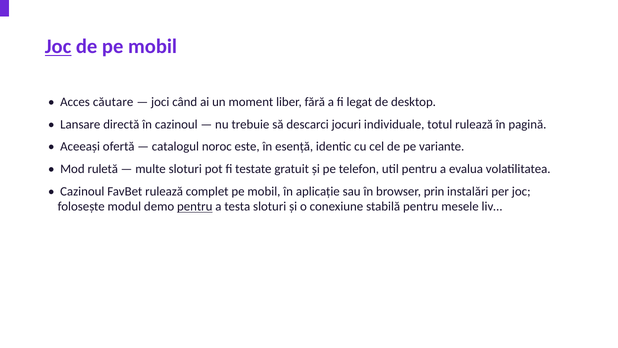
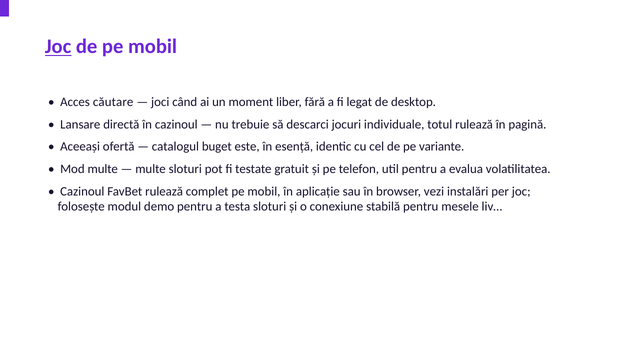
noroc: noroc -> buget (217, 146)
Mod ruletă: ruletă -> multe (103, 169)
prin: prin -> vezi (434, 191)
pentru underline: present -> none (195, 207)
